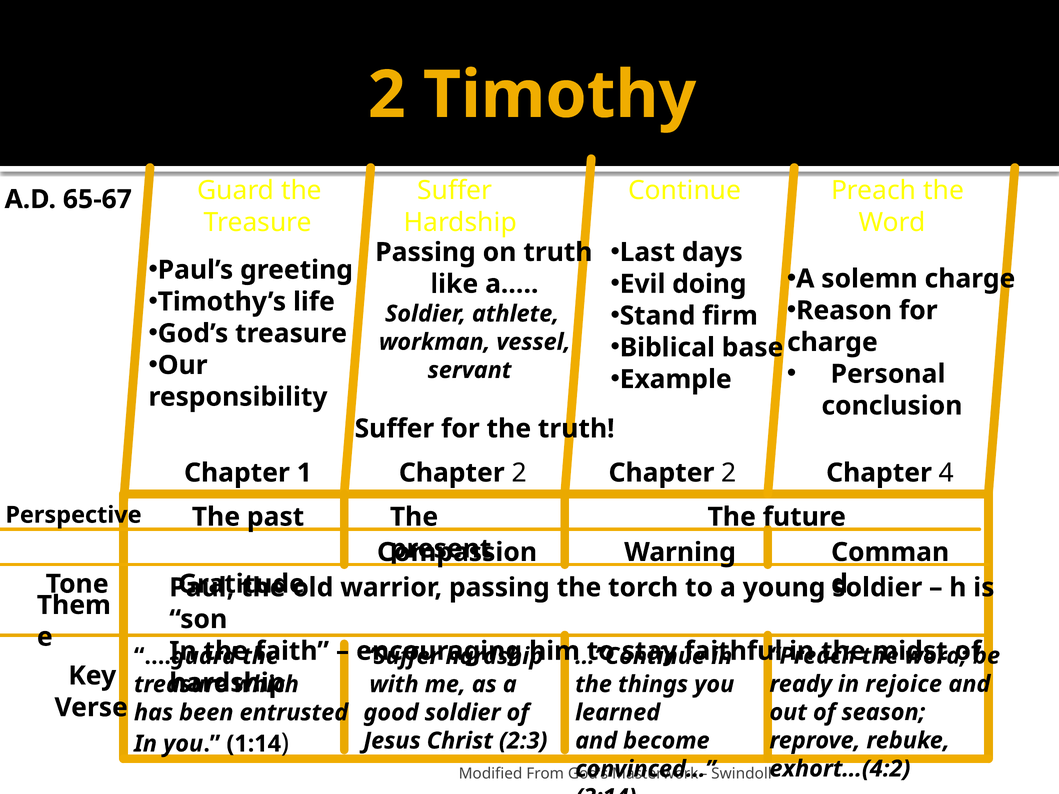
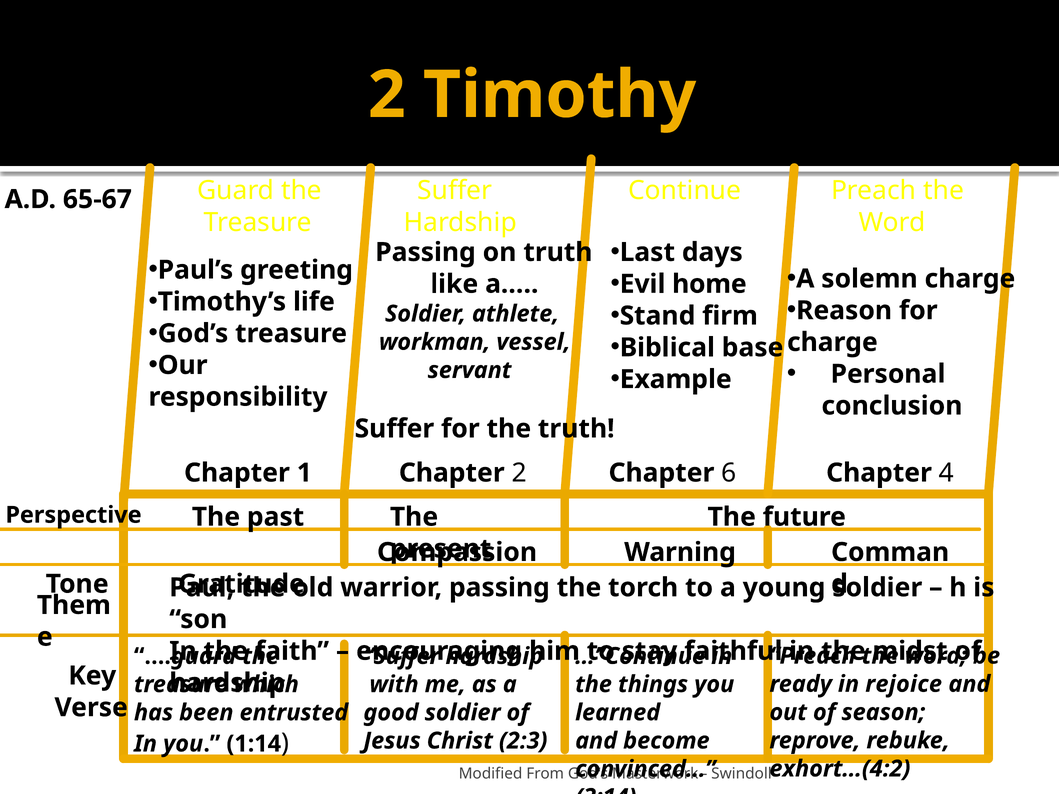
doing: doing -> home (709, 284)
2: 2 -> 6 (729, 473)
